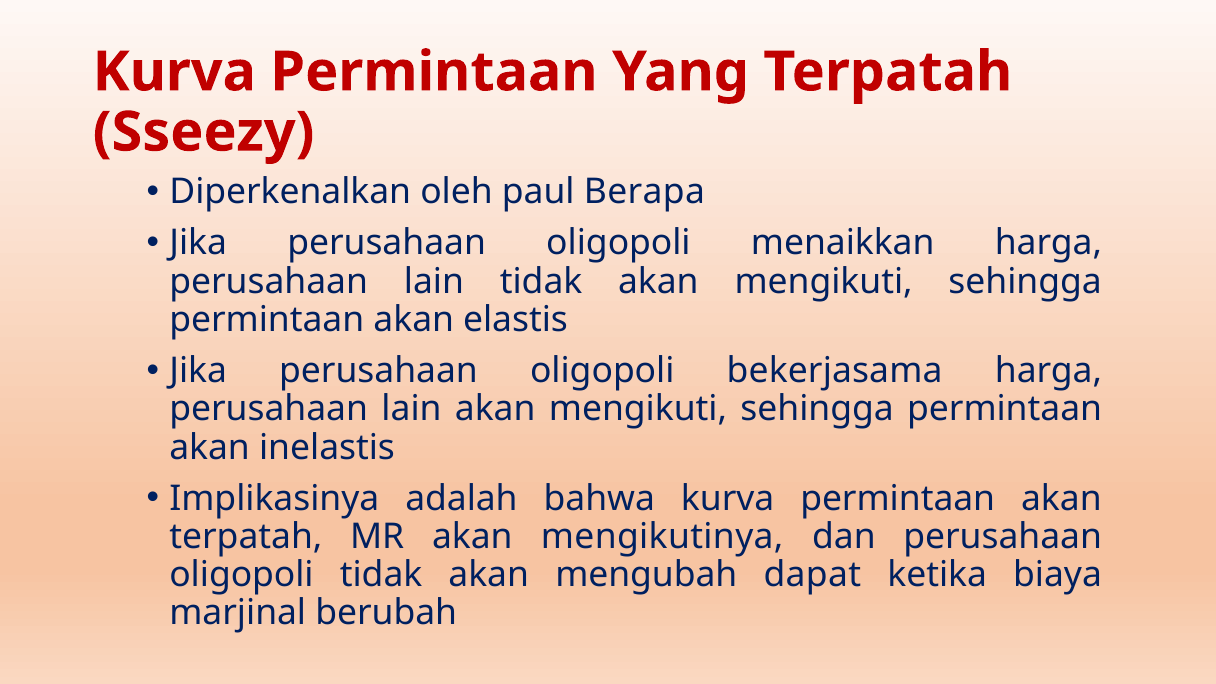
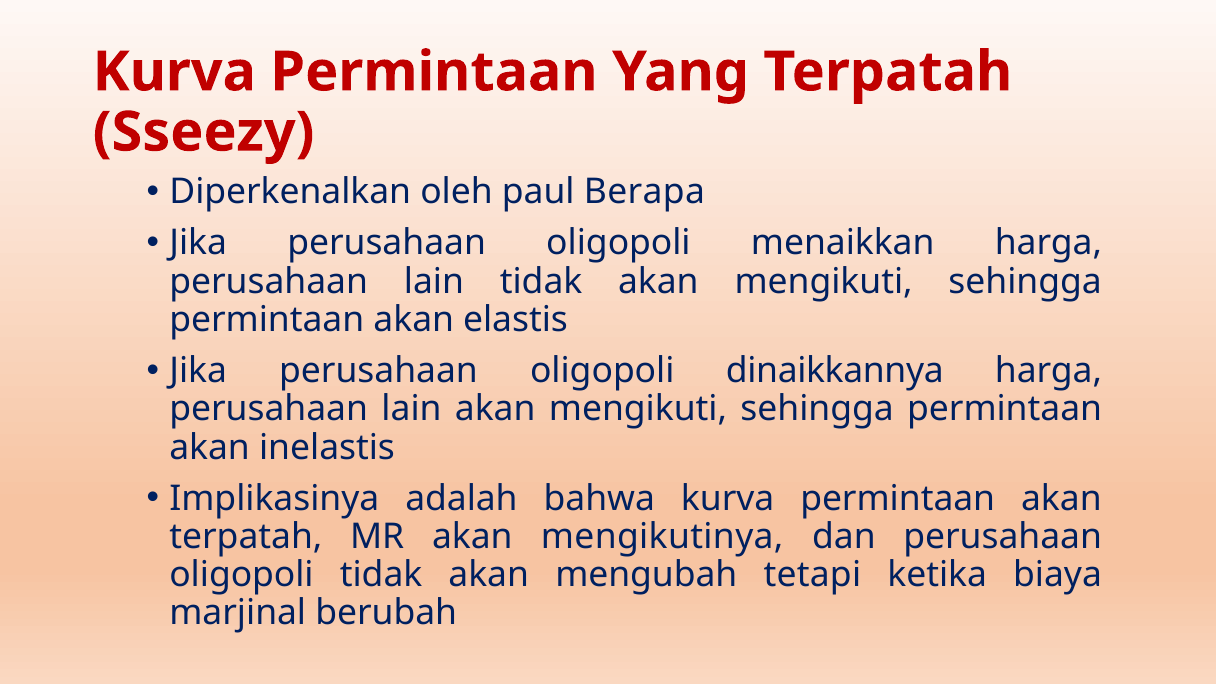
bekerjasama: bekerjasama -> dinaikkannya (835, 371)
dapat: dapat -> tetapi (812, 575)
